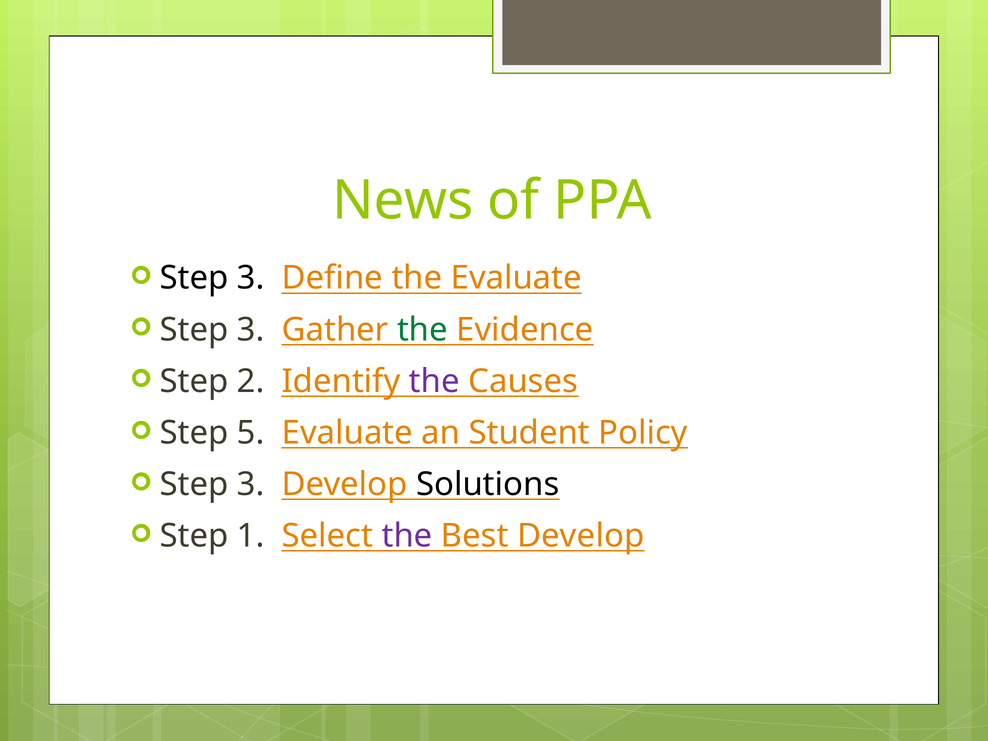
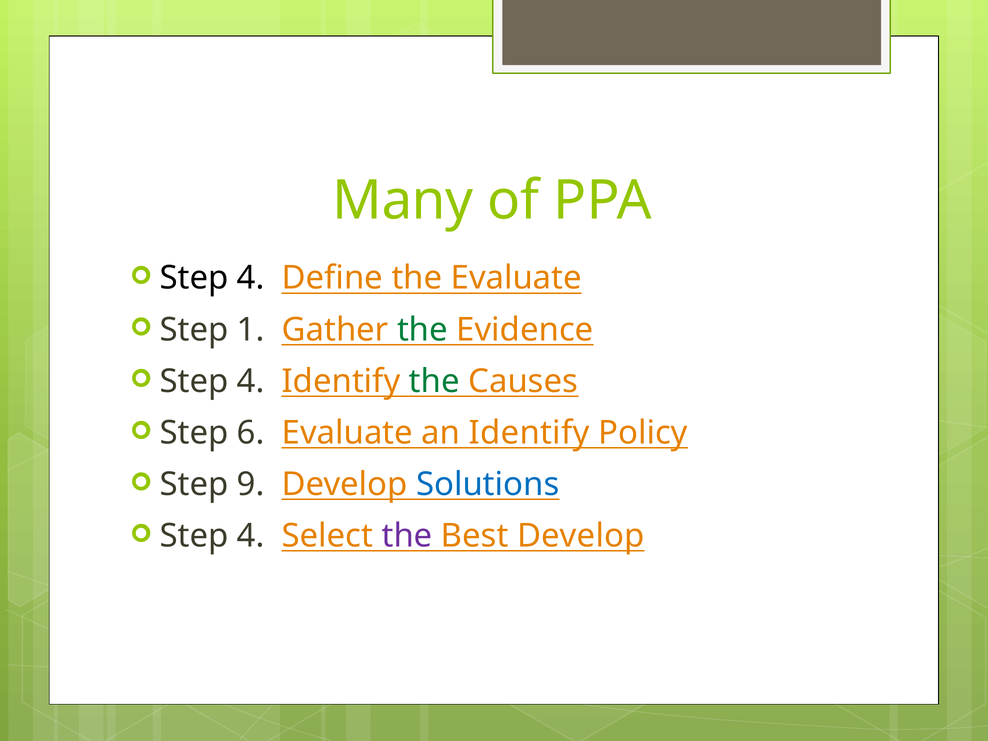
News: News -> Many (403, 200)
3: 3 -> 4 (251, 278)
3: 3 -> 1 (251, 330)
2: 2 -> 4 (251, 381)
the colour: purple -> green (434, 381)
5: 5 -> 6 (251, 433)
an Student: Student -> Identify (529, 433)
3: 3 -> 9 (251, 484)
Solutions colour: black -> blue (488, 484)
1: 1 -> 4 (251, 536)
